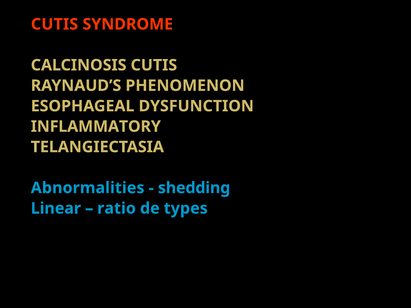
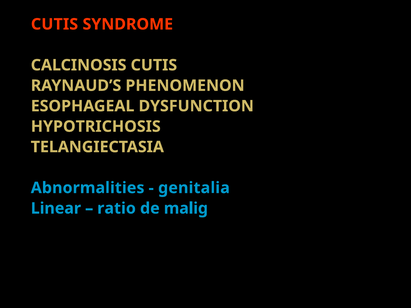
INFLAMMATORY: INFLAMMATORY -> HYPOTRICHOSIS (96, 127)
shedding: shedding -> genitalia (194, 188)
types: types -> malig (186, 208)
